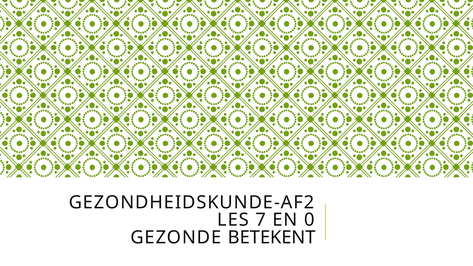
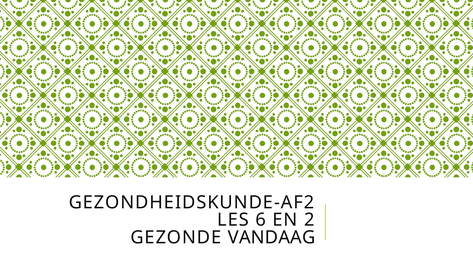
7: 7 -> 6 (261, 220)
0: 0 -> 2 (309, 220)
BETEKENT: BETEKENT -> VANDAAG (272, 238)
